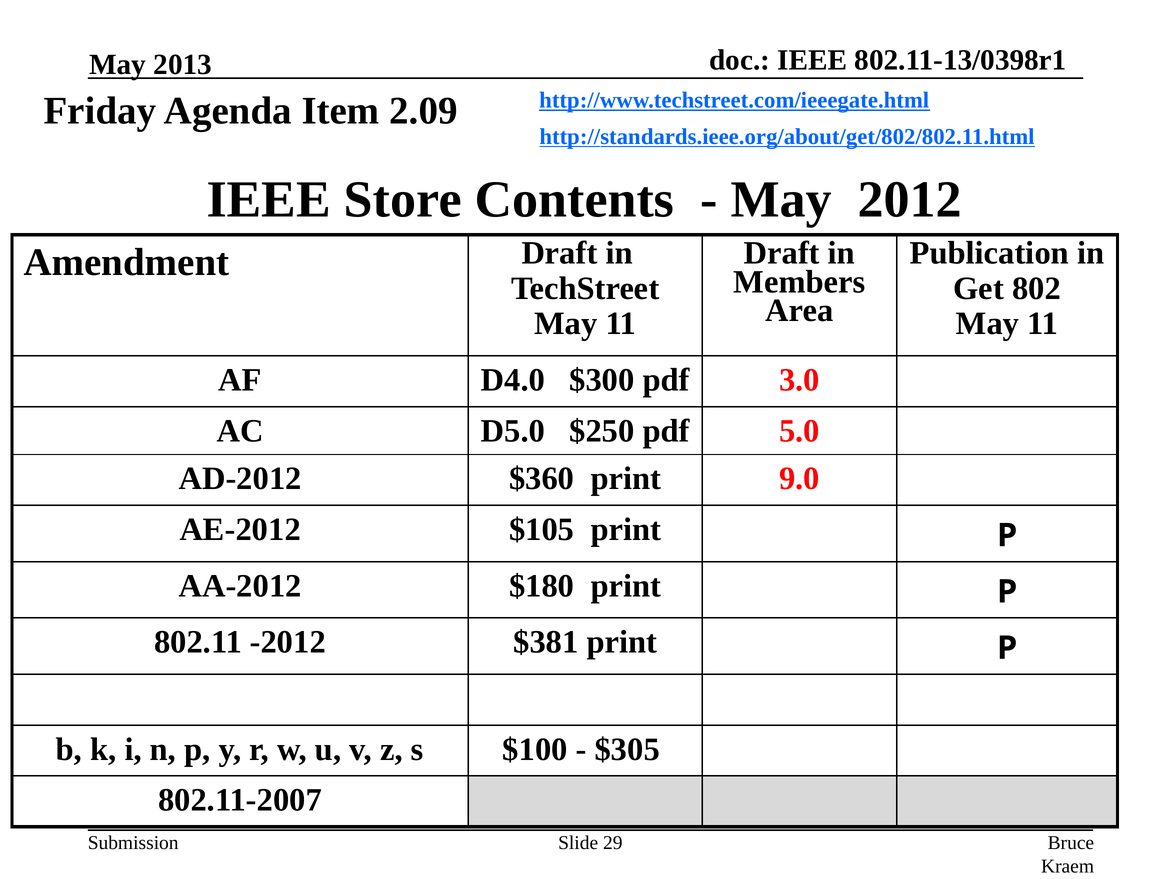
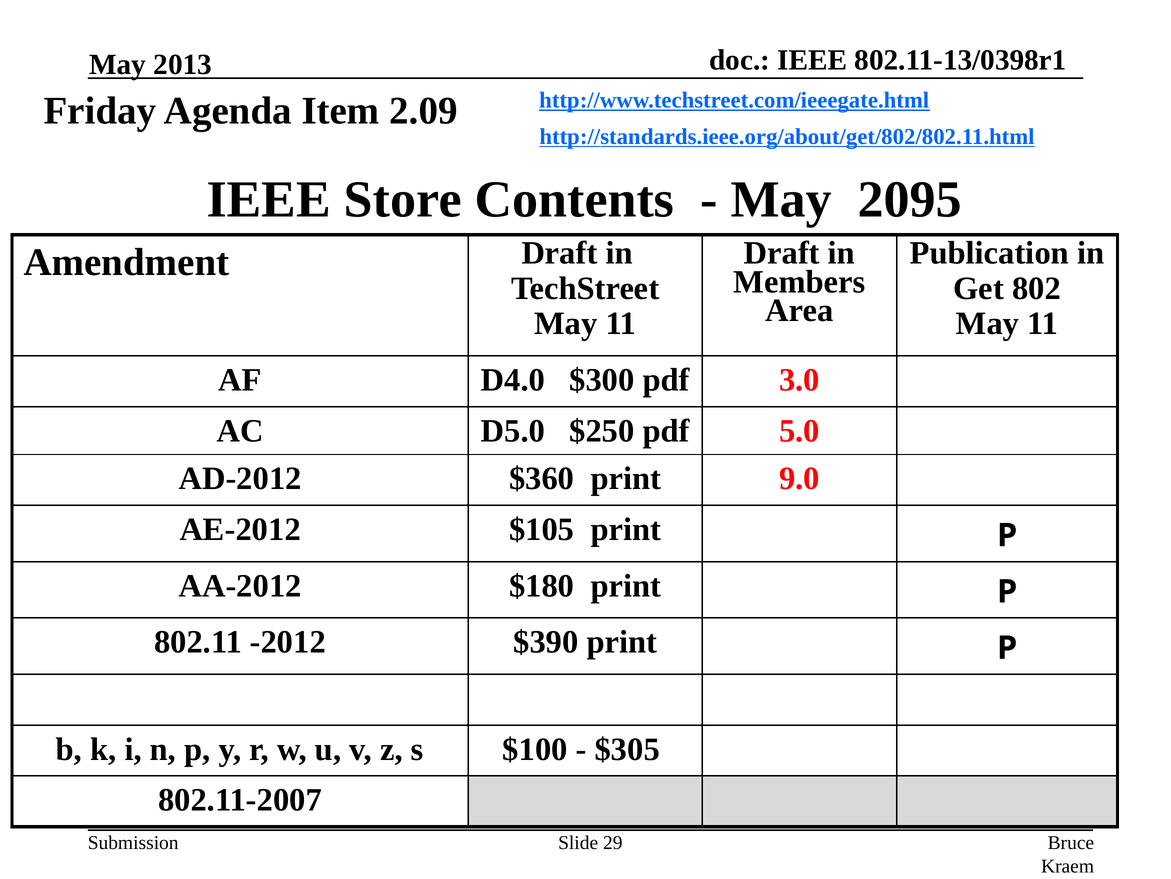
2012: 2012 -> 2095 (910, 199)
$381: $381 -> $390 (546, 642)
